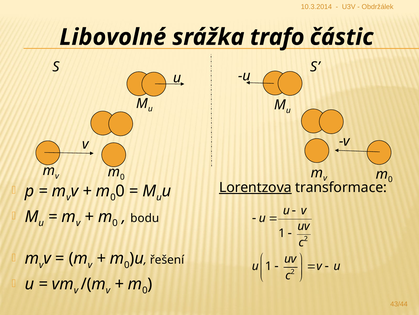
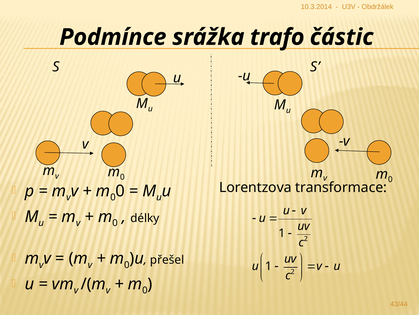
Libovolné: Libovolné -> Podmínce (113, 37)
Lorentzova underline: present -> none (255, 187)
bodu: bodu -> délky (145, 218)
řešení: řešení -> přešel (167, 259)
